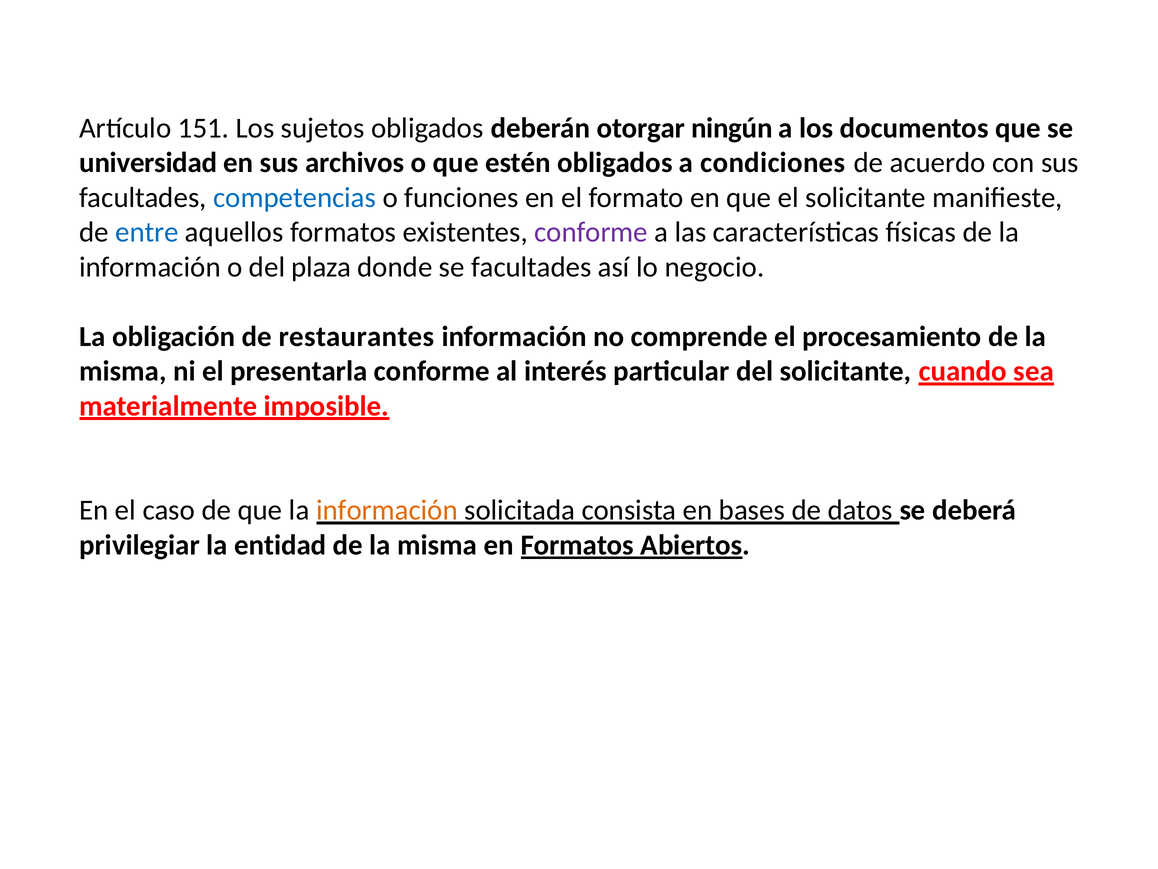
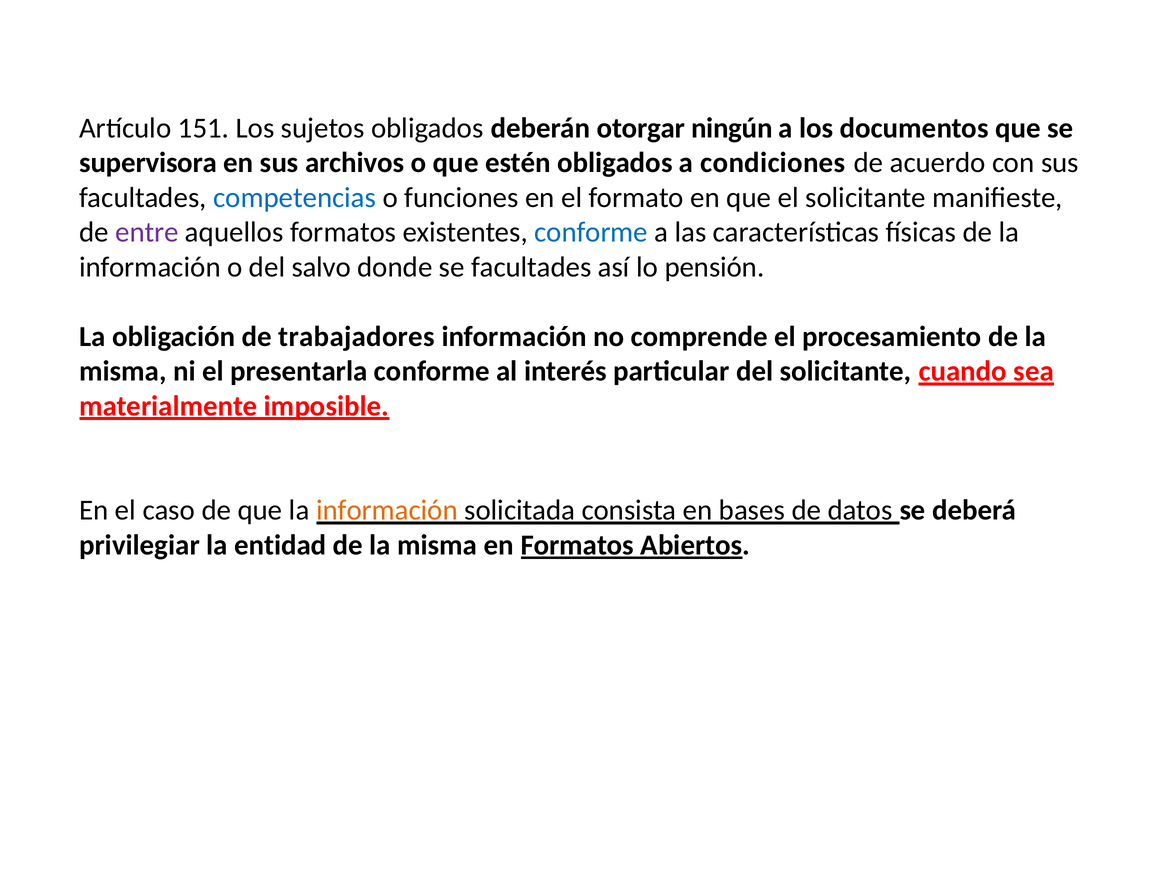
universidad: universidad -> supervisora (148, 163)
entre colour: blue -> purple (147, 232)
conforme colour: purple -> blue (591, 232)
plaza: plaza -> salvo (321, 267)
negocio: negocio -> pensión (714, 267)
restaurantes: restaurantes -> trabajadores (357, 336)
